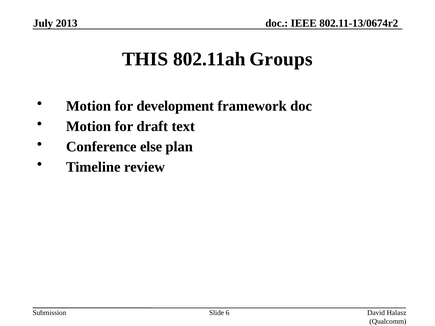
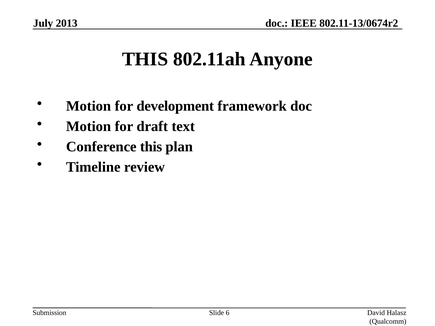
Groups: Groups -> Anyone (281, 59)
Conference else: else -> this (151, 147)
